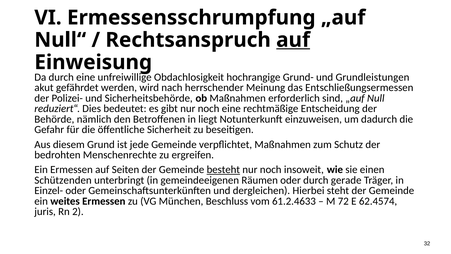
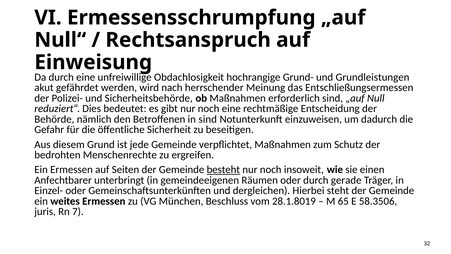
auf underline: present -> none (293, 40)
in liegt: liegt -> sind (208, 119)
Schützenden: Schützenden -> Anfechtbarer (63, 180)
61.2.4633: 61.2.4633 -> 28.1.8019 (294, 201)
72: 72 -> 65 (343, 201)
62.4574: 62.4574 -> 58.3506 (378, 201)
2: 2 -> 7 (78, 211)
